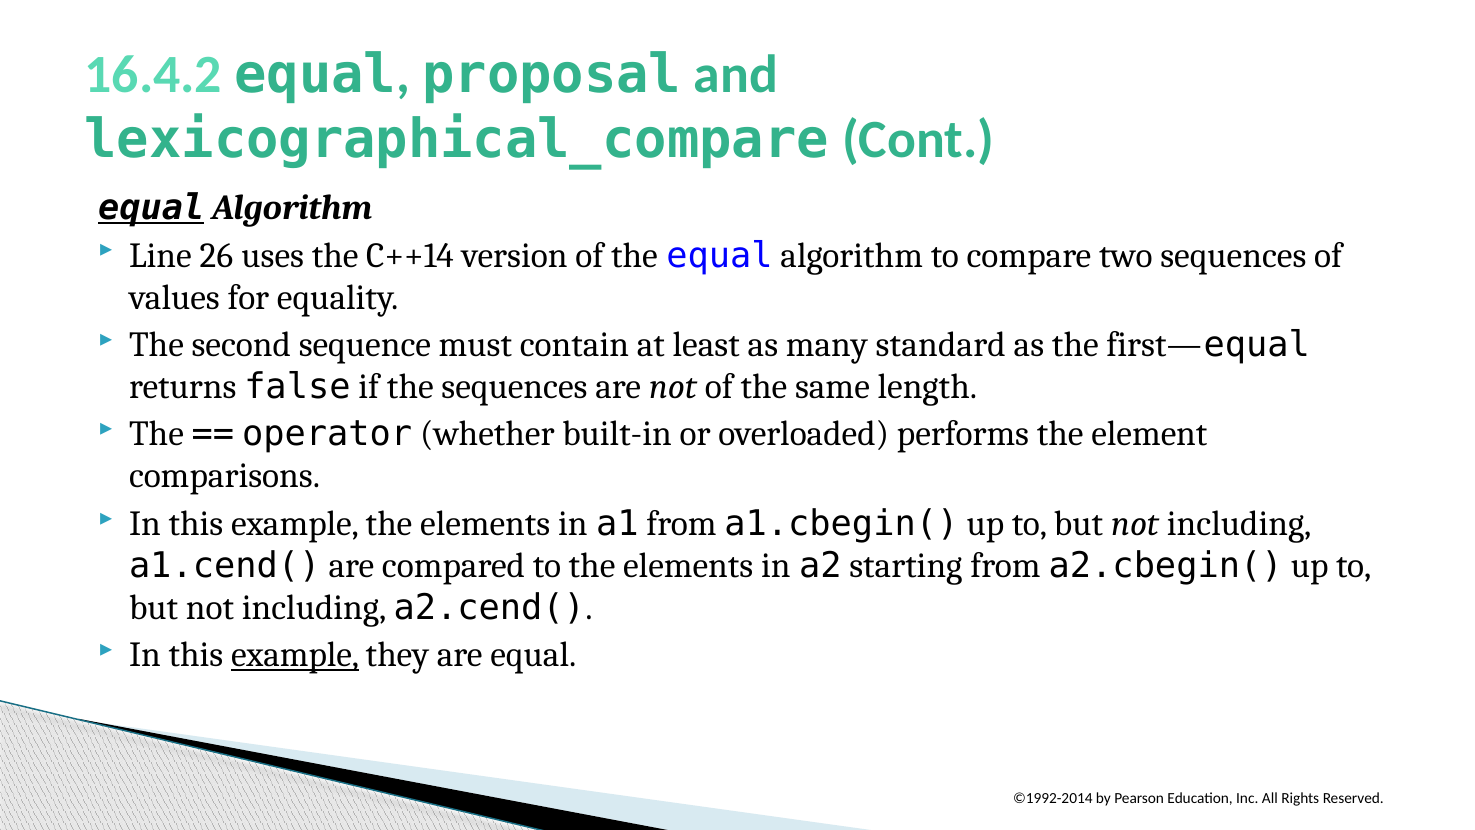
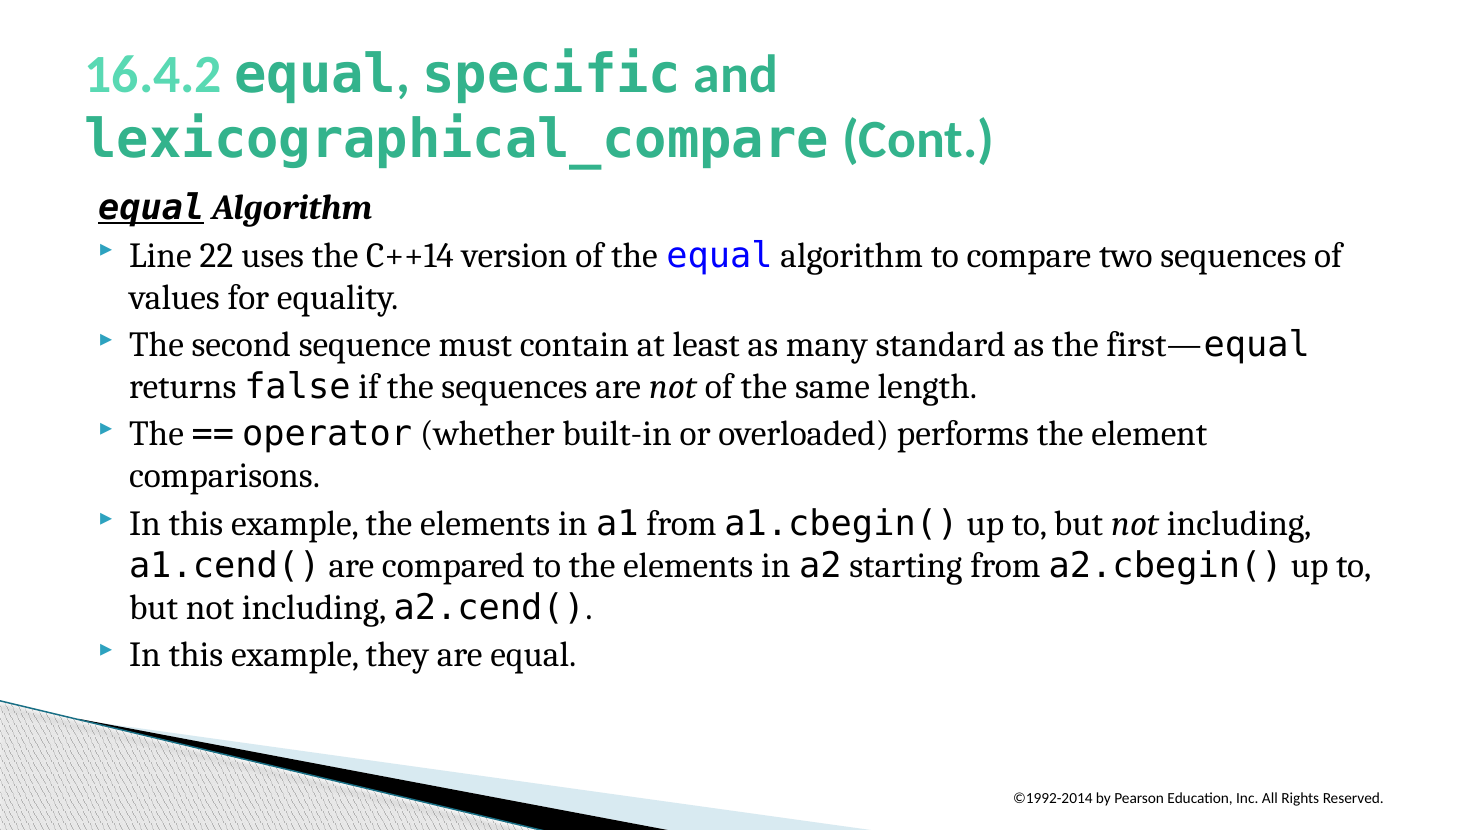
proposal: proposal -> specific (552, 75)
26: 26 -> 22 (216, 255)
example underline: present -> none (295, 655)
